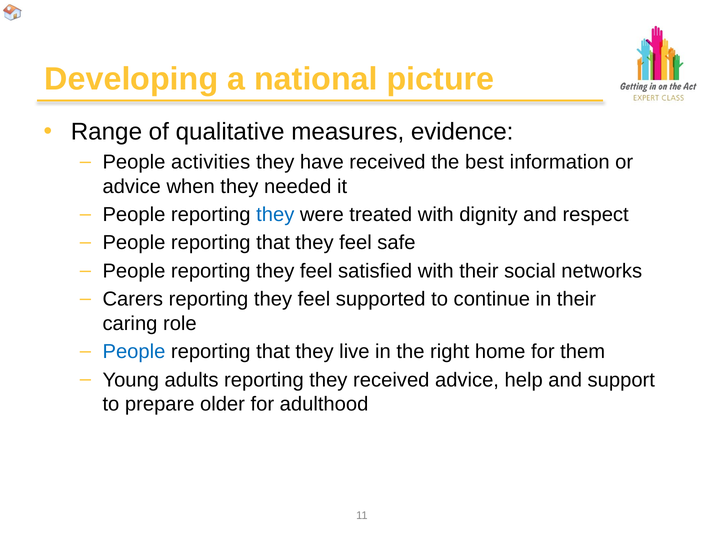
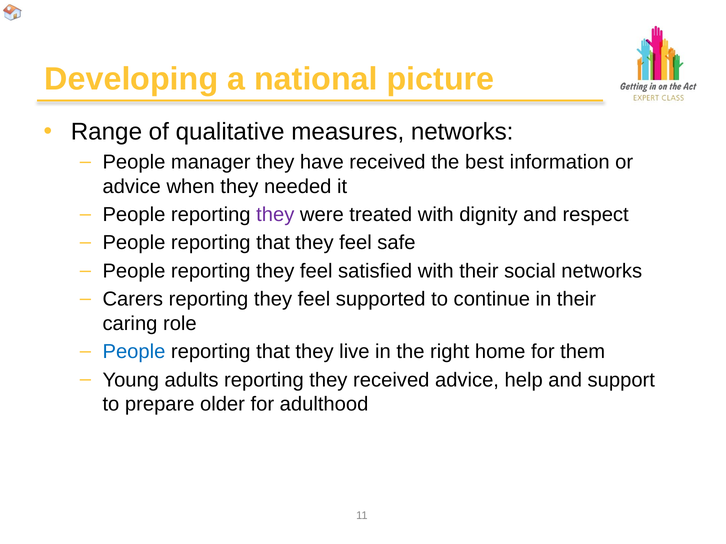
measures evidence: evidence -> networks (462, 132)
activities: activities -> manager (211, 162)
they colour: blue -> purple (275, 215)
